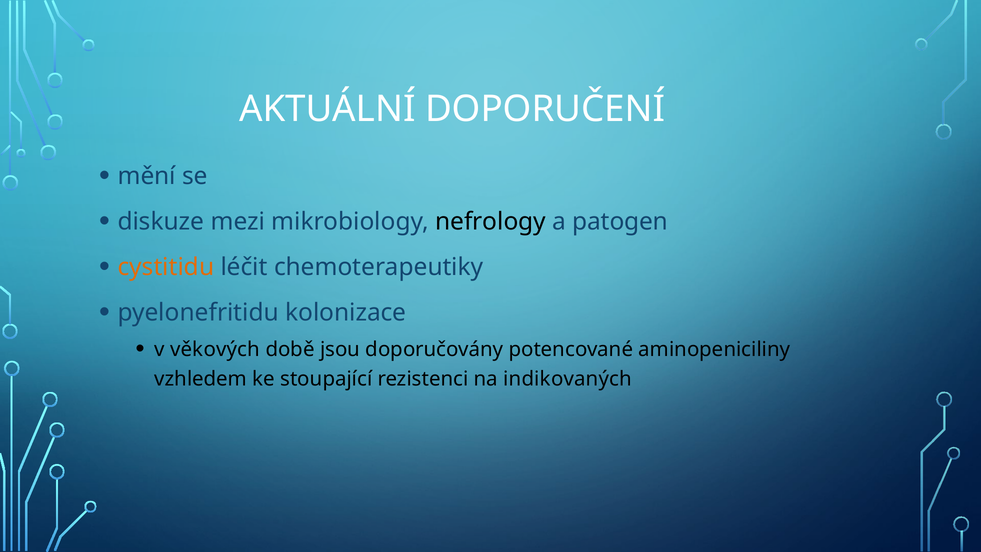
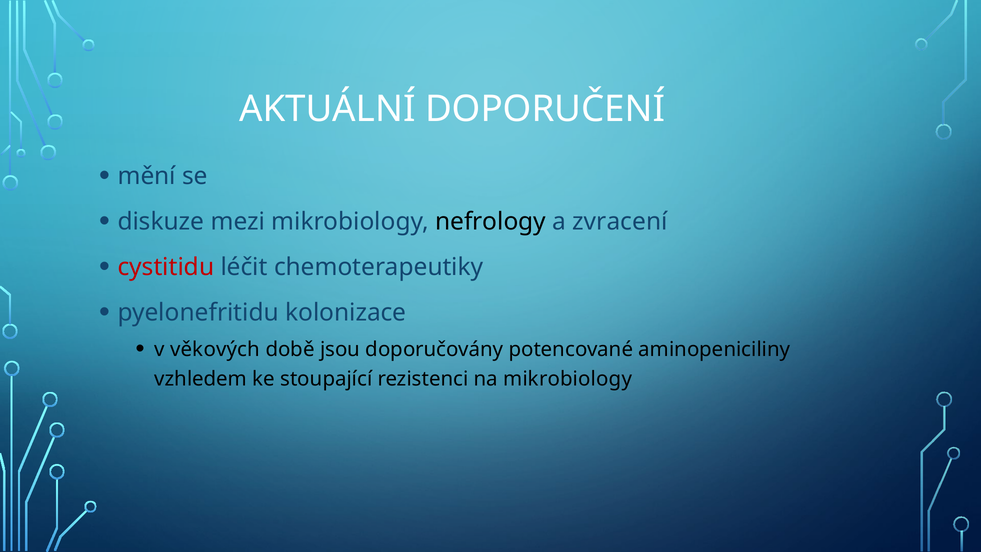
patogen: patogen -> zvracení (620, 222)
cystitidu colour: orange -> red (166, 267)
na indikovaných: indikovaných -> mikrobiology (568, 379)
